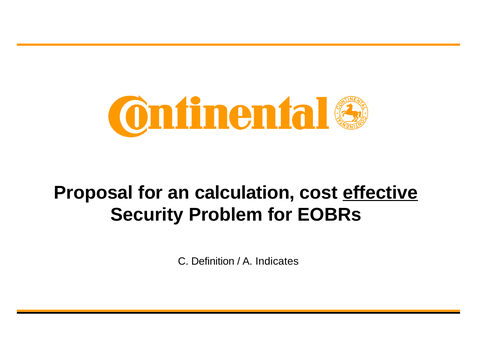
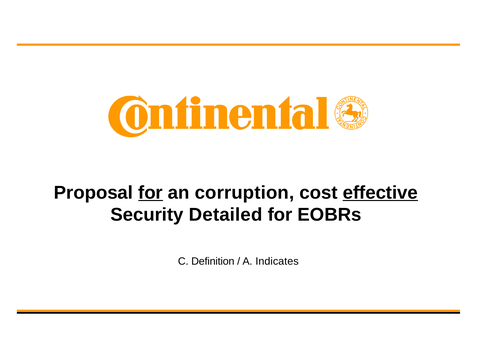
for underline: none -> present (151, 193)
calculation: calculation -> corruption (244, 193)
Problem: Problem -> Detailed (226, 215)
